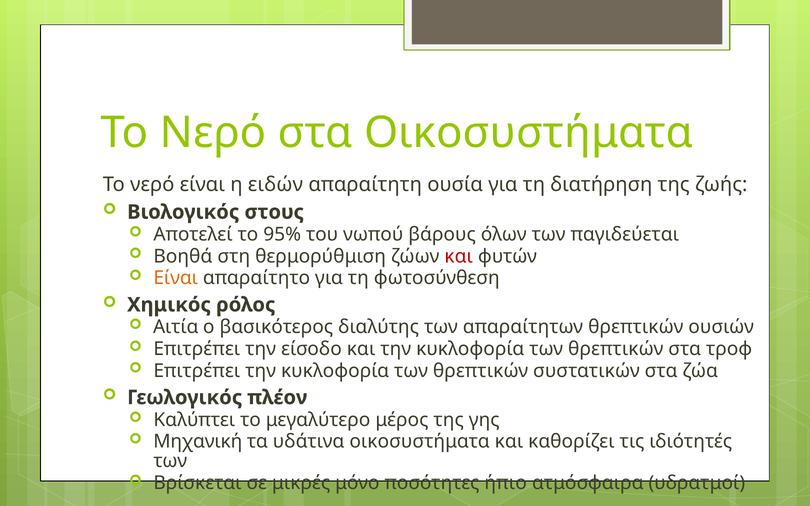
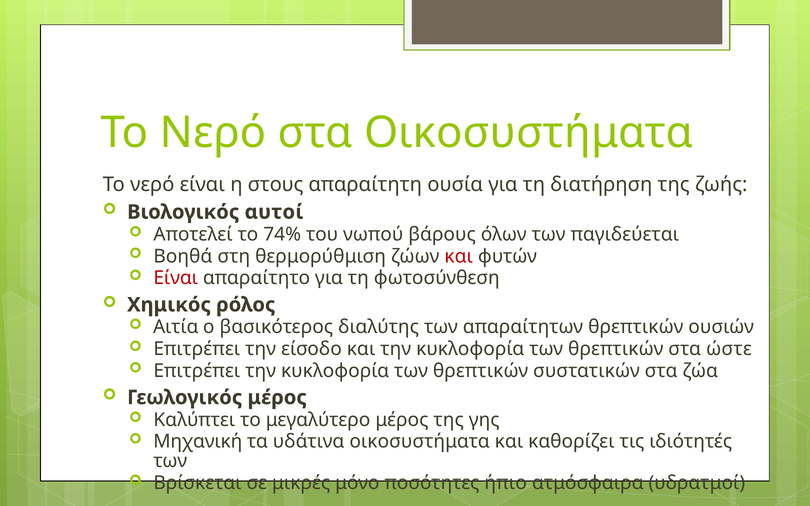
ειδών: ειδών -> στους (276, 185)
στους: στους -> αυτοί (274, 212)
95%: 95% -> 74% (282, 235)
Είναι colour: orange -> red (176, 278)
τροφ: τροφ -> ώστε (729, 349)
Γεωλογικός πλέον: πλέον -> μέρος (277, 398)
